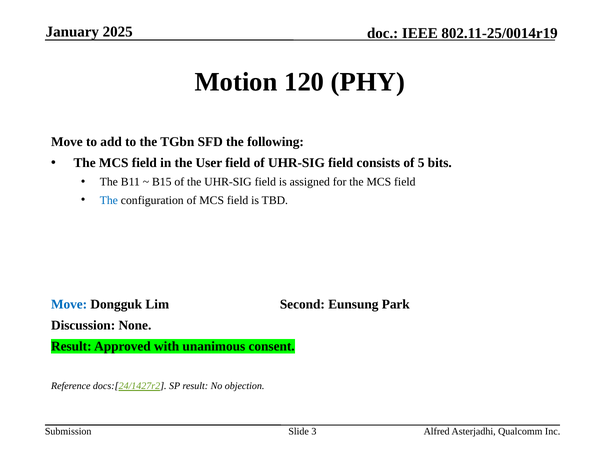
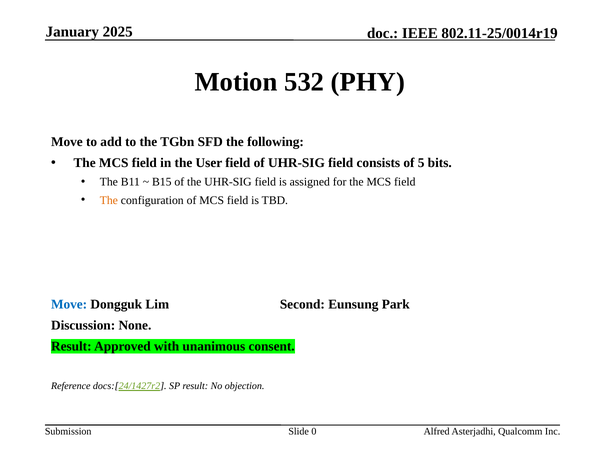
120: 120 -> 532 (304, 82)
The colour: blue -> orange (109, 200)
3: 3 -> 0 (314, 432)
